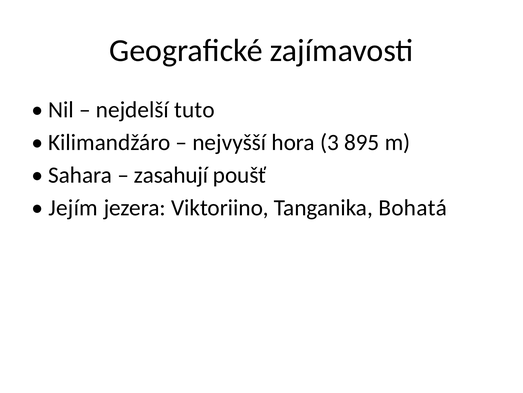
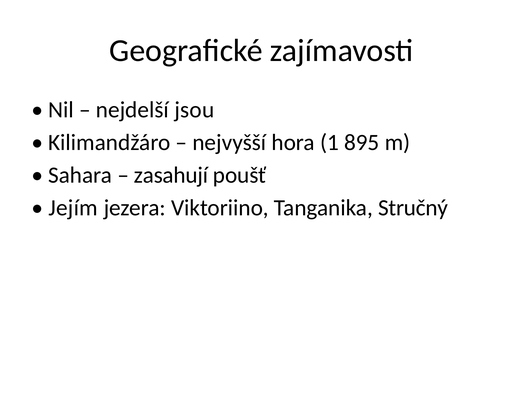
tuto: tuto -> jsou (194, 110)
3: 3 -> 1 (329, 142)
Bohatá: Bohatá -> Stručný (413, 207)
